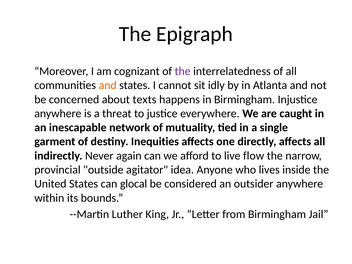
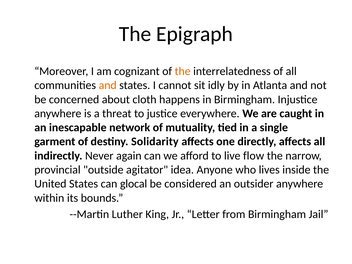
the colour: purple -> orange (183, 71)
texts: texts -> cloth (145, 99)
Inequities: Inequities -> Solidarity (155, 142)
